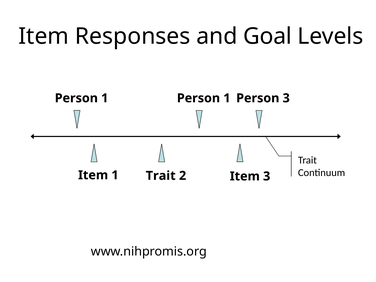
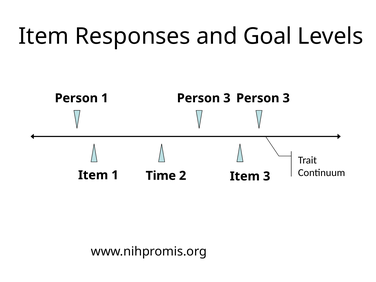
1 Person 1: 1 -> 3 (227, 98)
1 Trait: Trait -> Time (161, 176)
